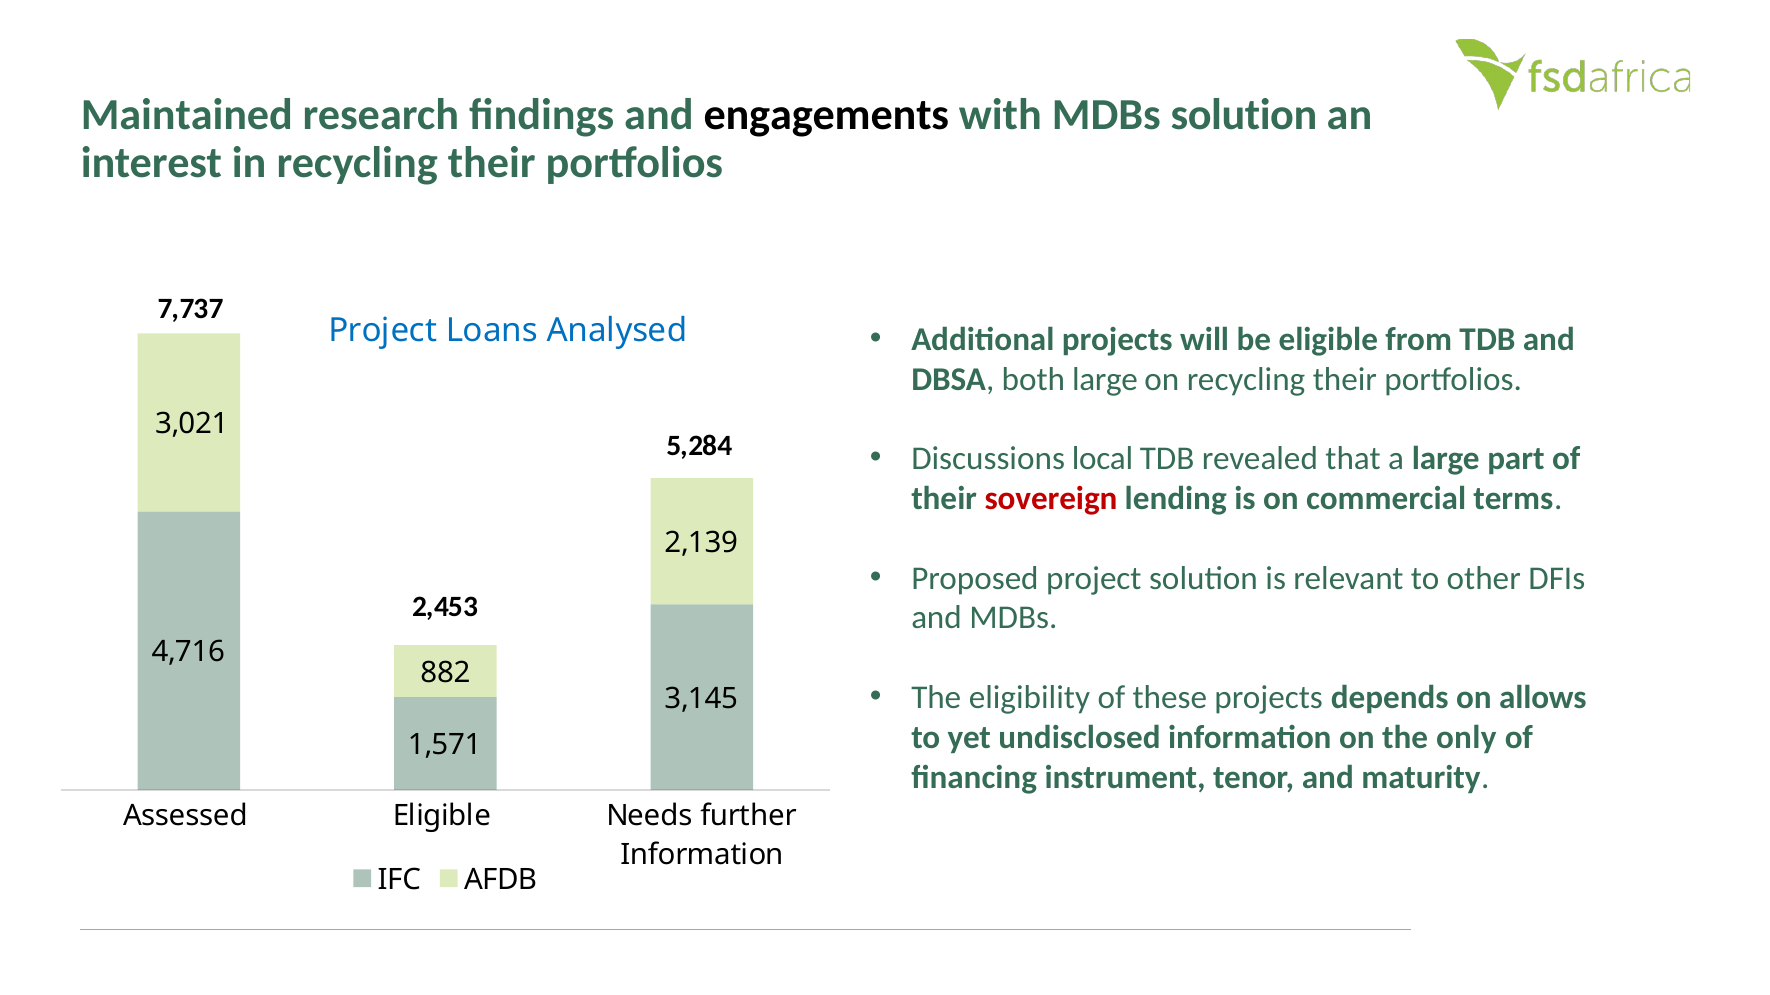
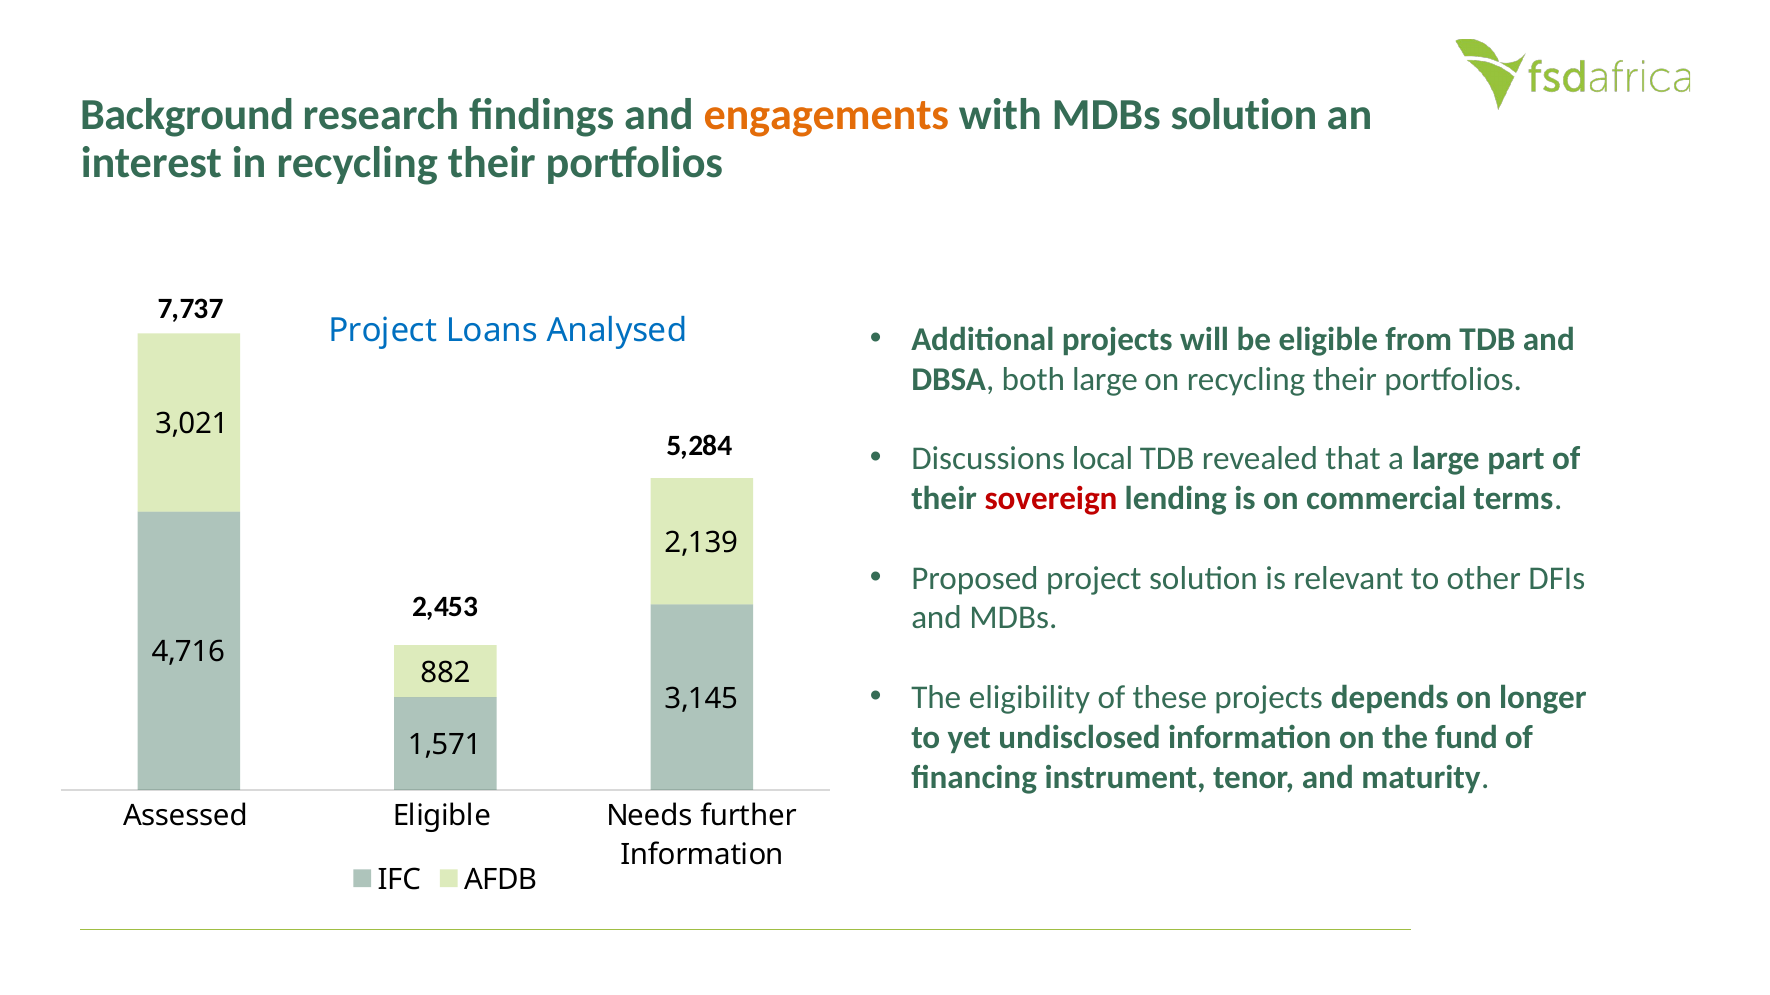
Maintained: Maintained -> Background (187, 115)
engagements colour: black -> orange (826, 115)
allows: allows -> longer (1543, 698)
only: only -> fund (1467, 738)
